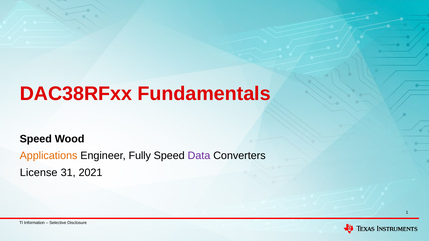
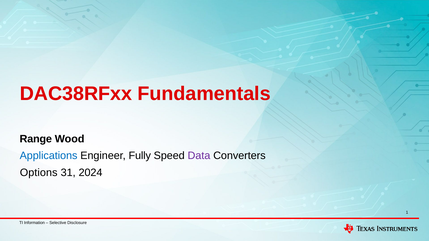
Speed: Speed -> Range (36, 139)
Applications colour: orange -> blue (49, 156)
License: License -> Options (39, 173)
2021: 2021 -> 2024 (91, 173)
